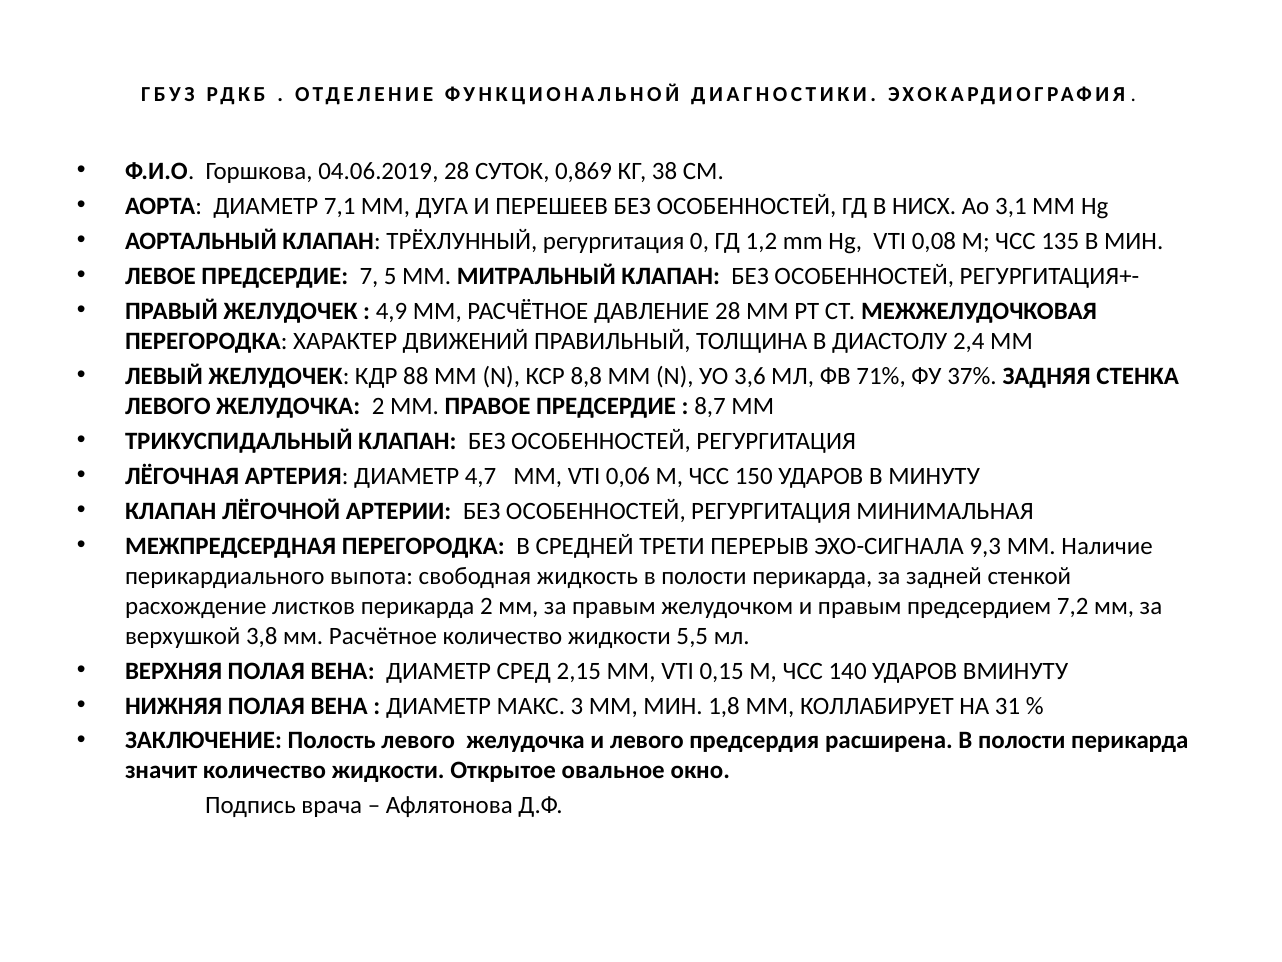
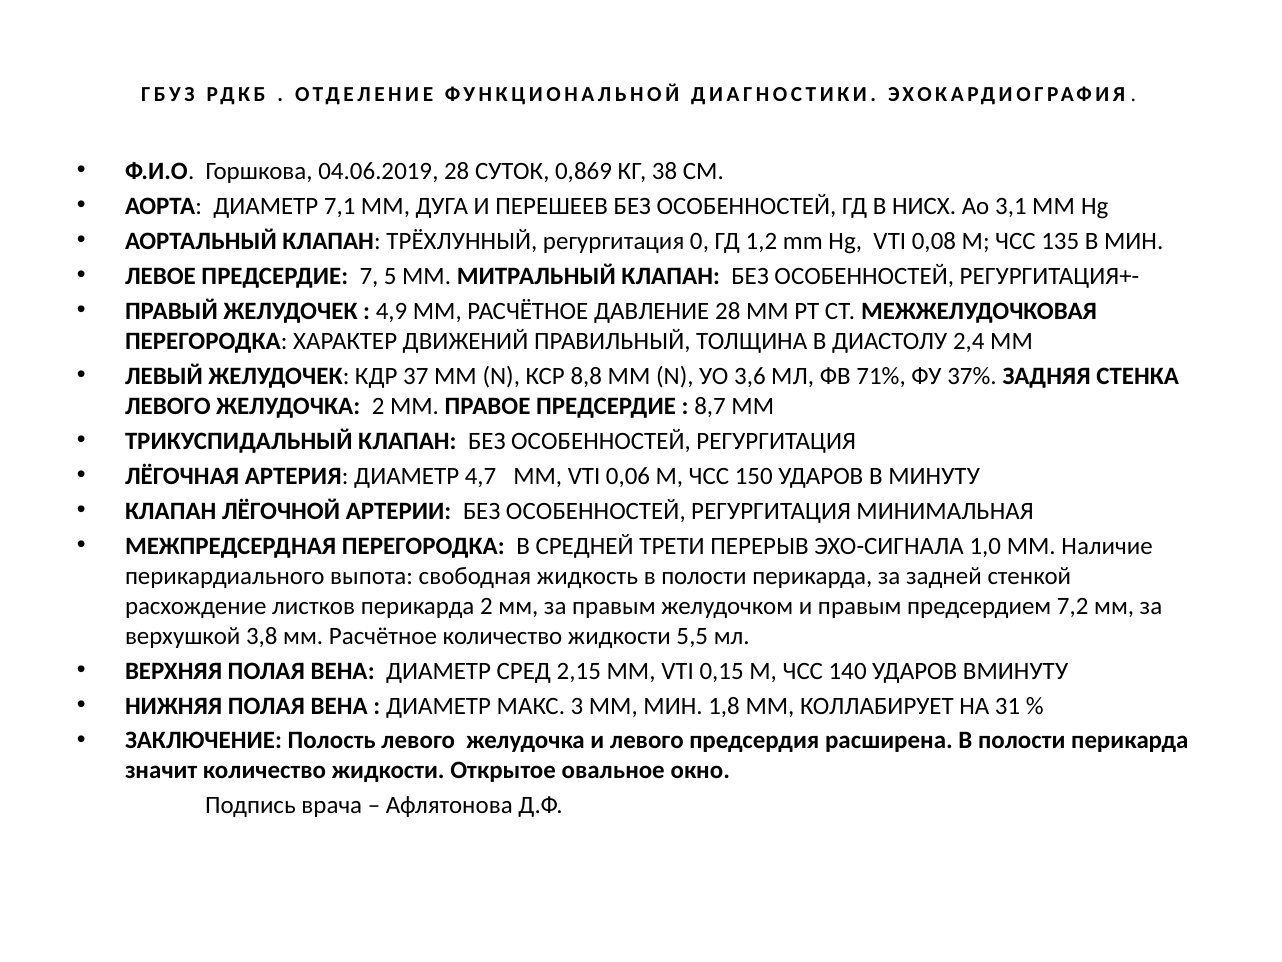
88: 88 -> 37 (416, 376)
9,3: 9,3 -> 1,0 (985, 546)
